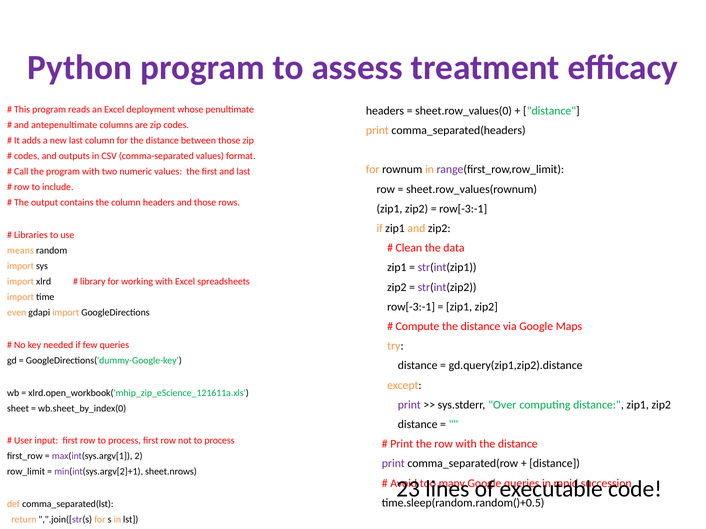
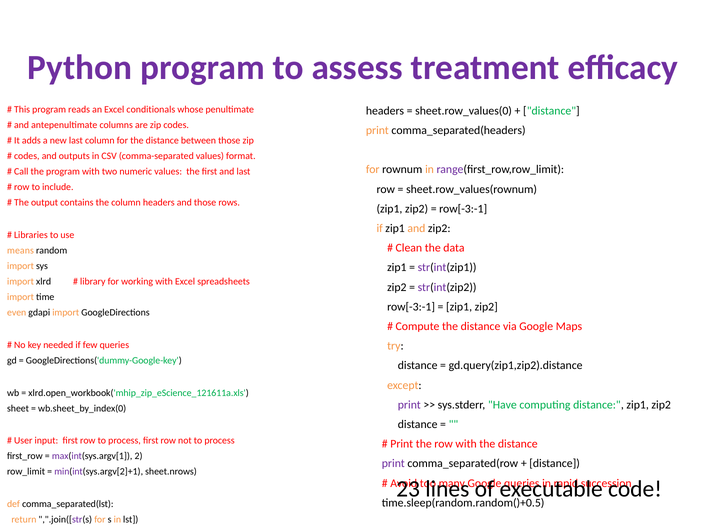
deployment: deployment -> conditionals (151, 110)
Over: Over -> Have (502, 405)
